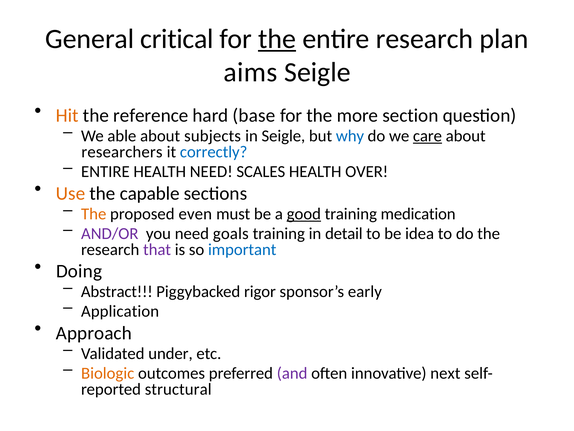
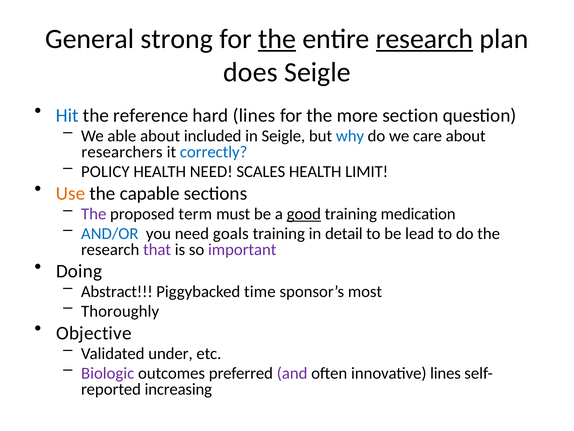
critical: critical -> strong (177, 39)
research underline: none -> present (424, 39)
aims: aims -> does (250, 72)
Hit colour: orange -> blue (67, 115)
hard base: base -> lines (254, 115)
subjects: subjects -> included (213, 136)
care underline: present -> none (427, 136)
ENTIRE: ENTIRE -> POLICY (105, 172)
OVER: OVER -> LIMIT (367, 172)
The colour: orange -> purple (94, 214)
even: even -> term (195, 214)
AND/OR colour: purple -> blue (110, 233)
idea: idea -> lead (420, 233)
important colour: blue -> purple (242, 249)
rigor: rigor -> time (260, 291)
early: early -> most (365, 291)
Application: Application -> Thoroughly (120, 311)
Approach: Approach -> Objective (94, 333)
Biologic colour: orange -> purple (108, 373)
innovative next: next -> lines (445, 373)
structural: structural -> increasing (178, 389)
